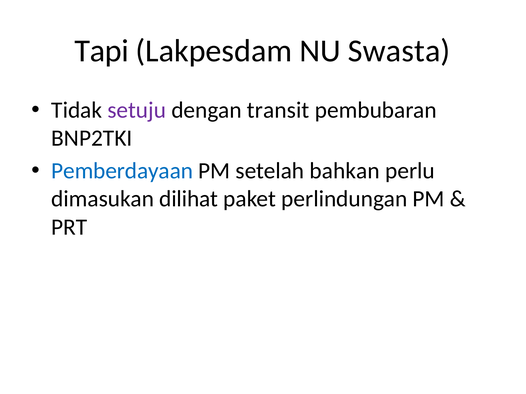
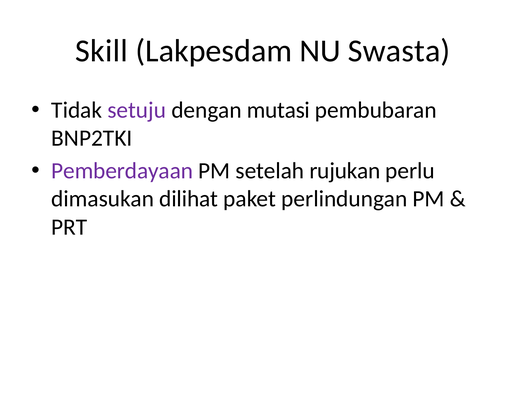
Tapi: Tapi -> Skill (101, 51)
transit: transit -> mutasi (278, 110)
Pemberdayaan colour: blue -> purple (122, 171)
bahkan: bahkan -> rujukan (345, 171)
